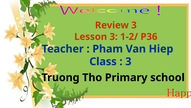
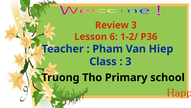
Lesson 3: 3 -> 6 (114, 37)
